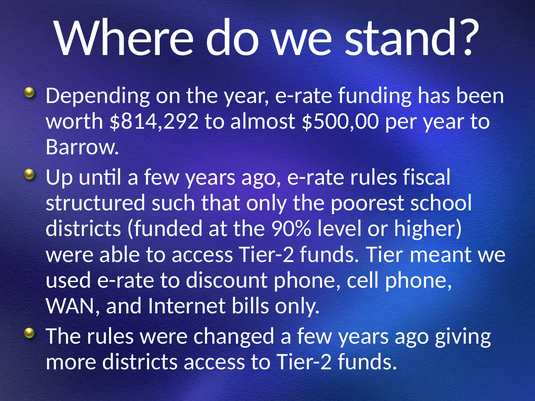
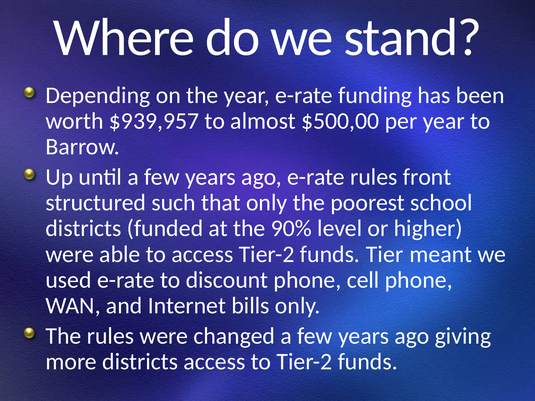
$814,292: $814,292 -> $939,957 (154, 121)
fiscal: fiscal -> front (427, 177)
